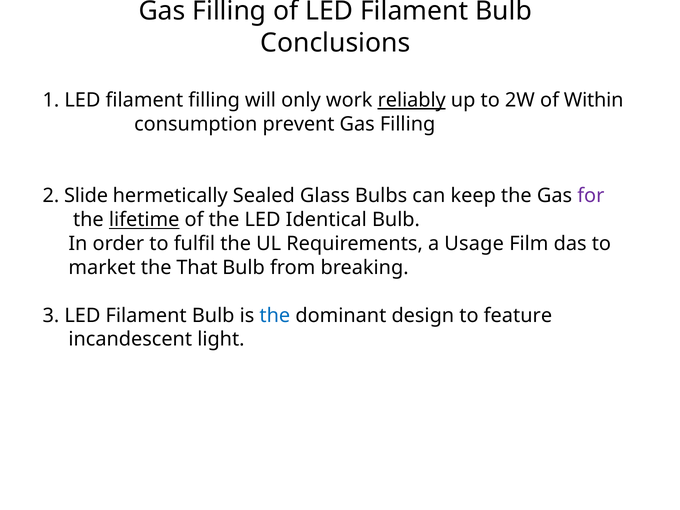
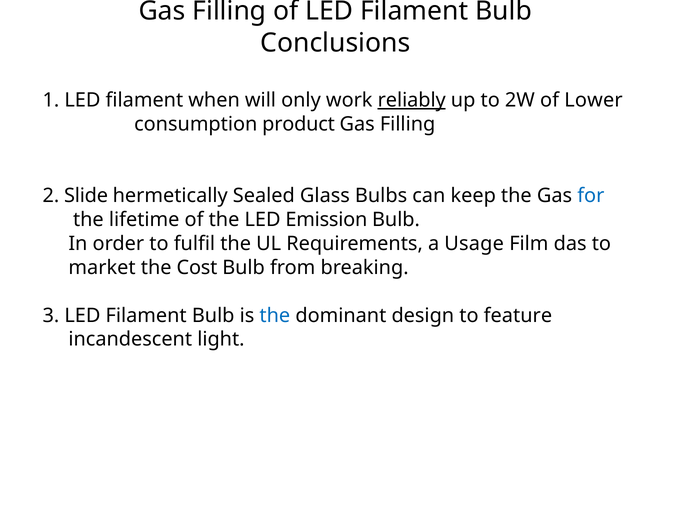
filament filling: filling -> when (214, 100)
Within: Within -> Lower (593, 100)
prevent: prevent -> product (299, 124)
for colour: purple -> blue (591, 196)
lifetime underline: present -> none (144, 220)
Identical: Identical -> Emission (326, 220)
That: That -> Cost (197, 268)
